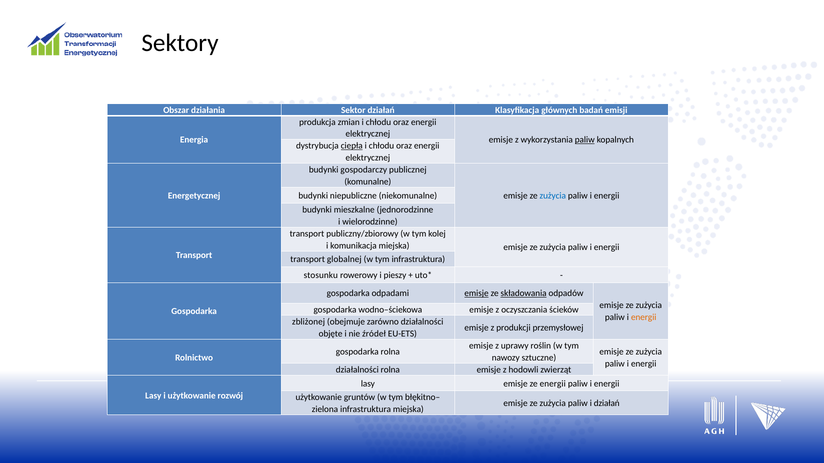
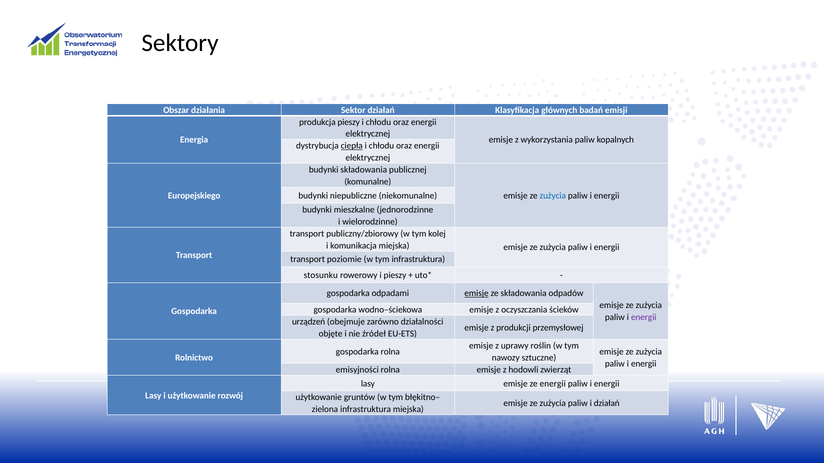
produkcja zmian: zmian -> pieszy (349, 122)
paliw underline: present -> none (585, 140)
budynki gospodarczy: gospodarczy -> składowania (364, 170)
Energetycznej: Energetycznej -> Europejskiego (194, 196)
globalnej: globalnej -> poziomie (344, 260)
składowania underline: present -> none (524, 294)
energii colour: orange -> purple (644, 318)
zbliżonej: zbliżonej -> urządzeń (309, 322)
działalności: działalności -> emisyjności (357, 370)
